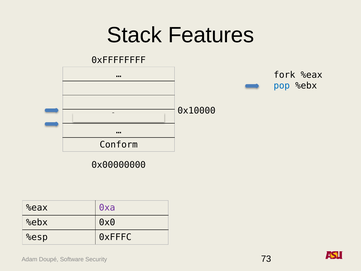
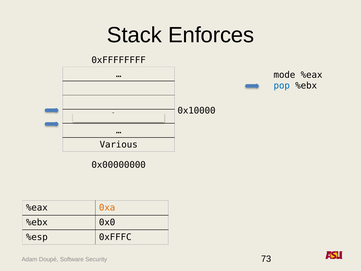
Features: Features -> Enforces (211, 35)
fork: fork -> mode (284, 75)
Conform: Conform -> Various (119, 144)
0xa colour: purple -> orange (107, 208)
